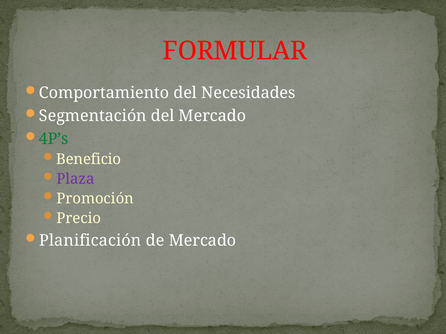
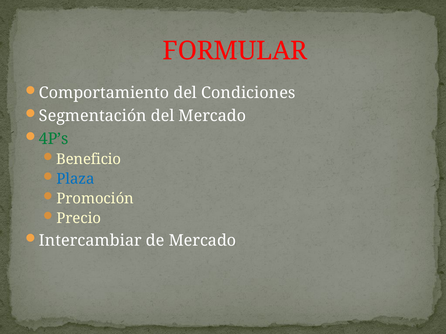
Necesidades: Necesidades -> Condiciones (248, 93)
Plaza colour: purple -> blue (75, 179)
Planificación: Planificación -> Intercambiar (90, 241)
